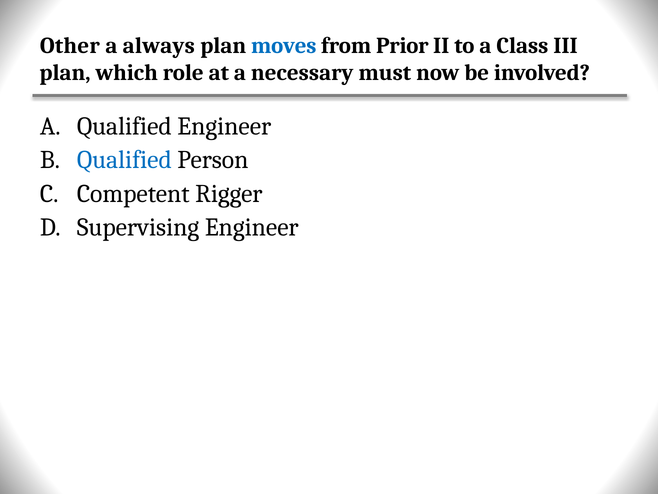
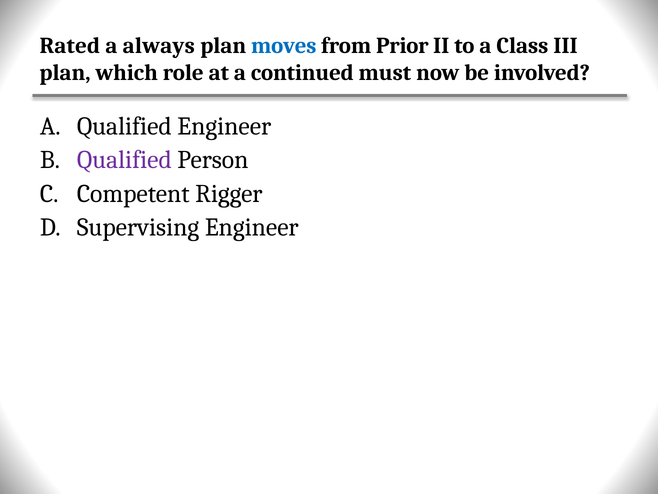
Other: Other -> Rated (70, 45)
necessary: necessary -> continued (302, 73)
Qualified colour: blue -> purple (124, 160)
